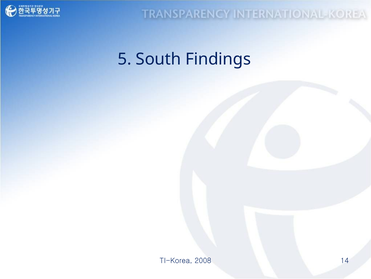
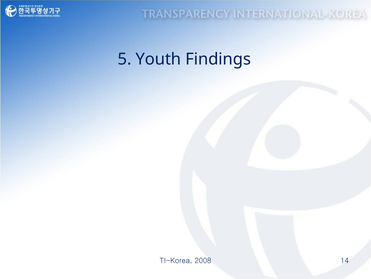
South: South -> Youth (158, 59)
